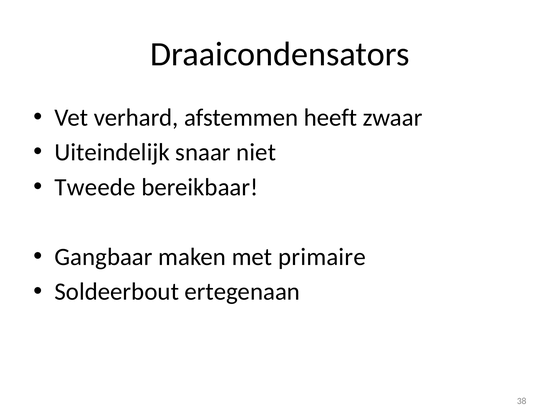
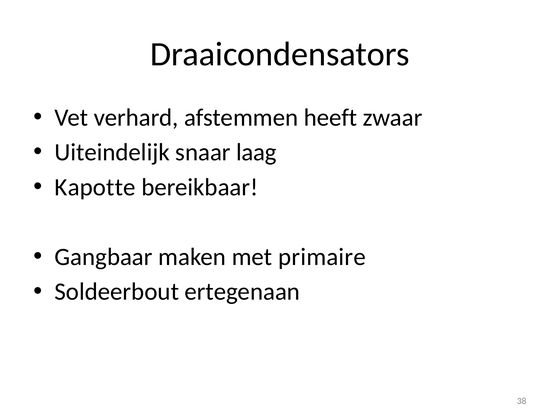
niet: niet -> laag (256, 152)
Tweede: Tweede -> Kapotte (95, 187)
